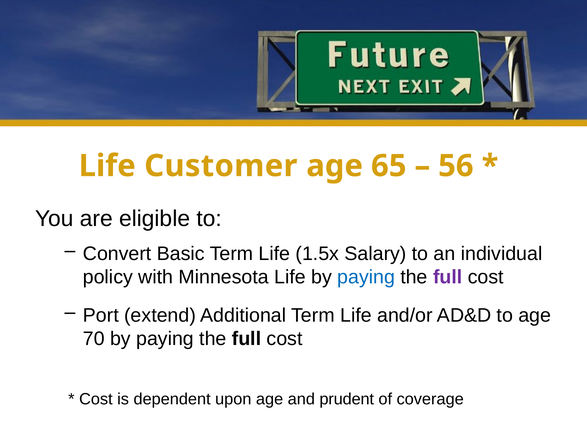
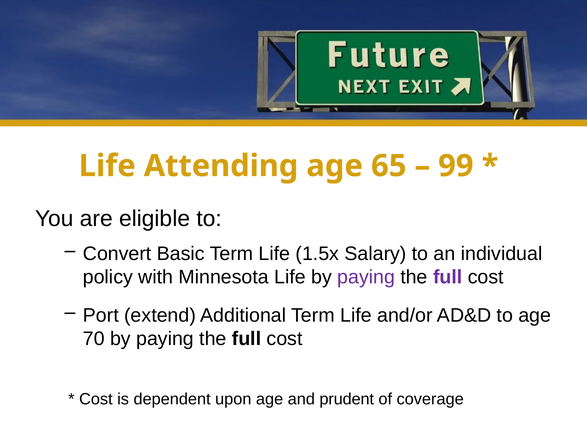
Customer: Customer -> Attending (221, 166)
56: 56 -> 99 (456, 166)
paying colour: blue -> purple (366, 277)
